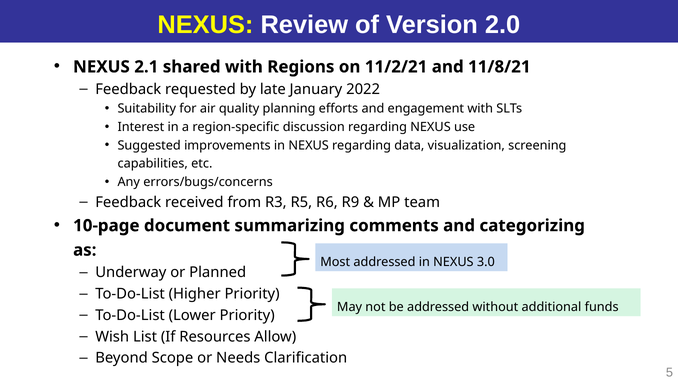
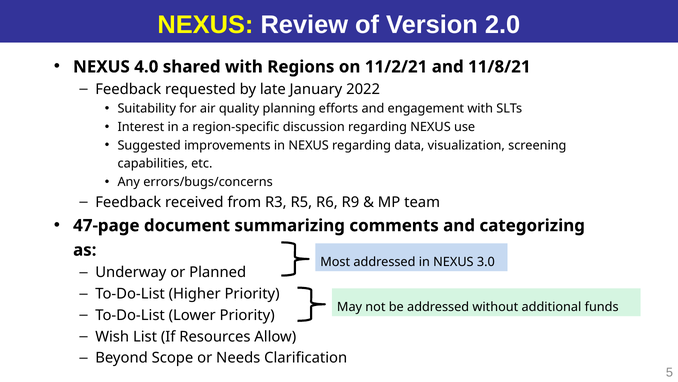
2.1: 2.1 -> 4.0 (146, 67)
10-page: 10-page -> 47-page (106, 225)
